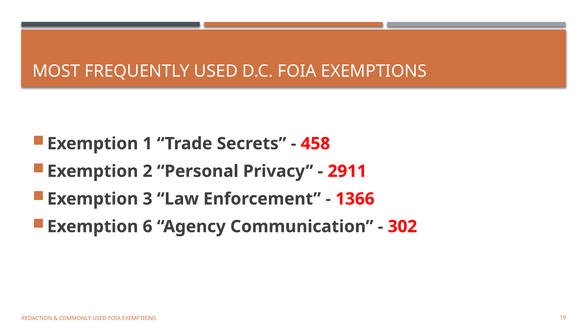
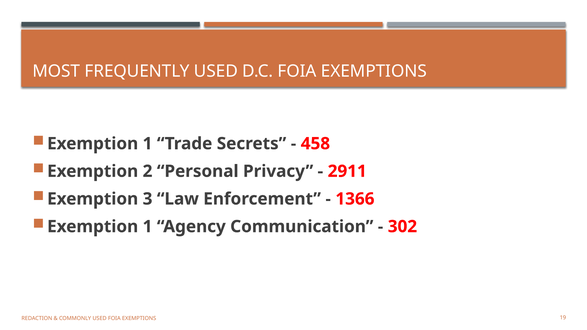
6: 6 -> 1 (148, 227)
